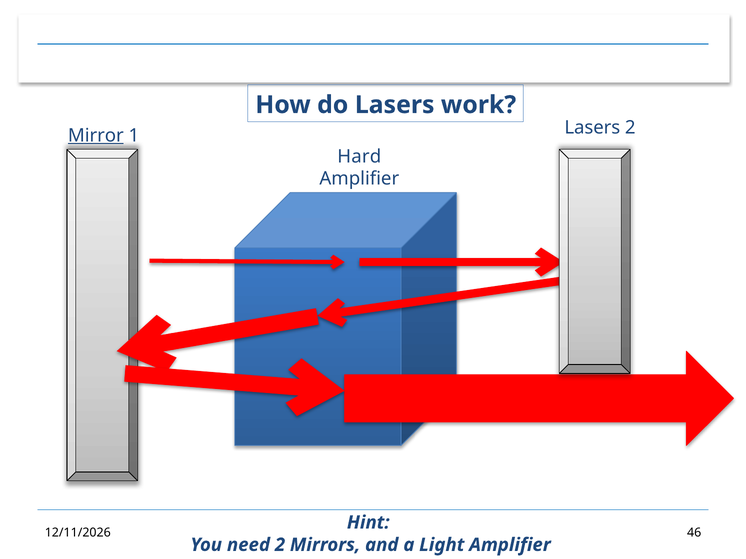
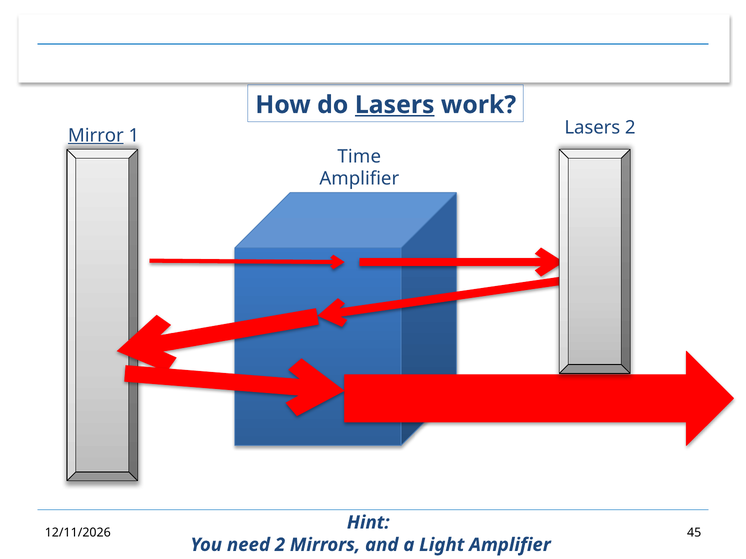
Lasers underline: none -> present (395, 105)
Hard: Hard -> Time (359, 156)
46: 46 -> 45 (694, 533)
